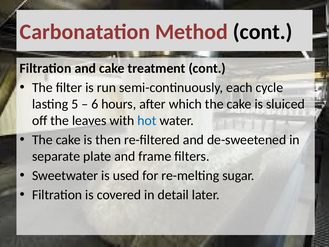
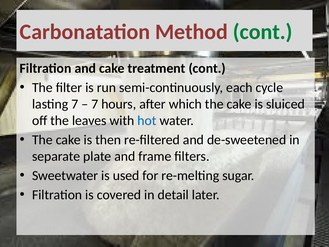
cont colour: black -> green (263, 32)
lasting 5: 5 -> 7 (75, 104)
6: 6 -> 7 (95, 104)
